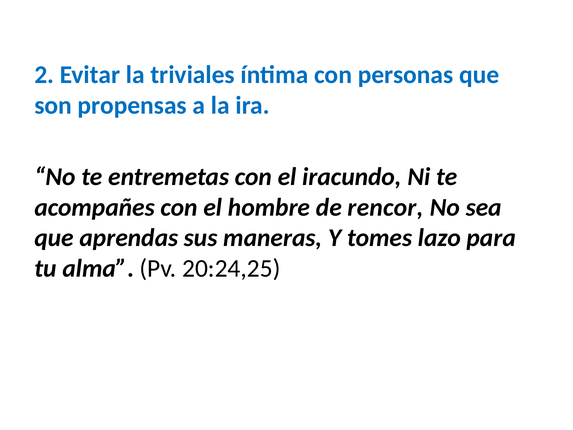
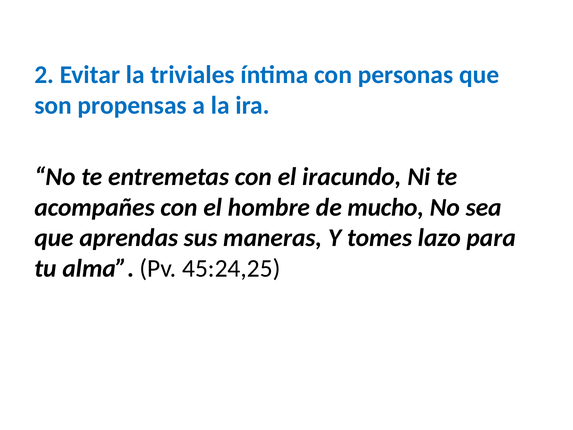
rencor: rencor -> mucho (386, 207)
20:24,25: 20:24,25 -> 45:24,25 (231, 268)
